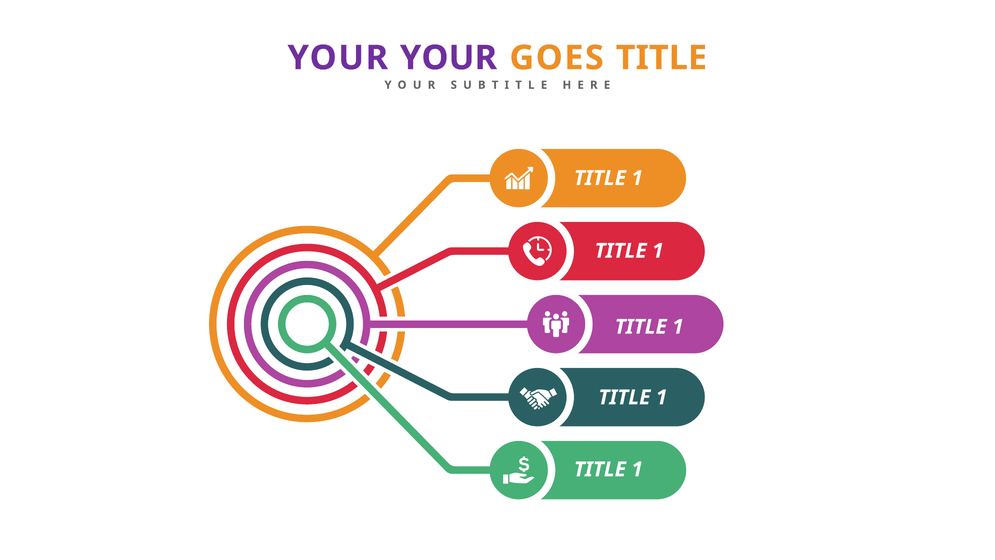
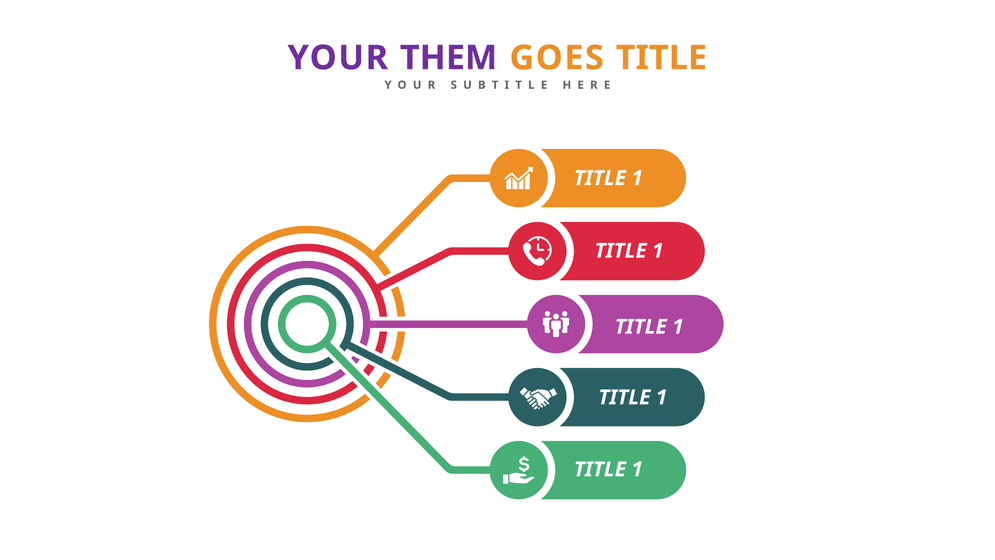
YOUR YOUR: YOUR -> THEM (449, 58)
